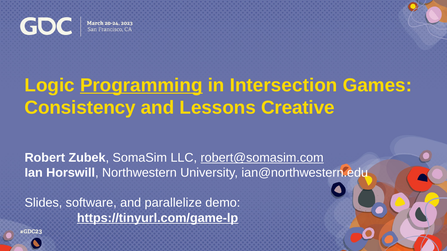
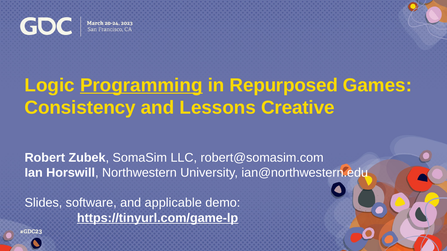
Intersection: Intersection -> Repurposed (284, 85)
robert@somasim.com underline: present -> none (262, 158)
parallelize: parallelize -> applicable (173, 203)
